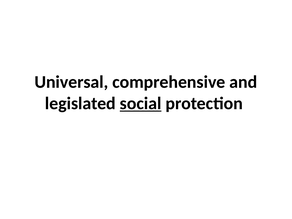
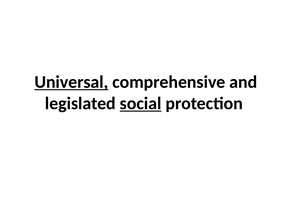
Universal underline: none -> present (71, 82)
